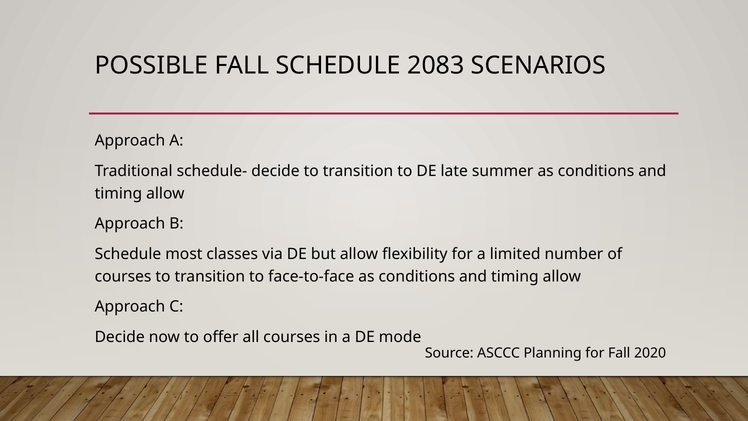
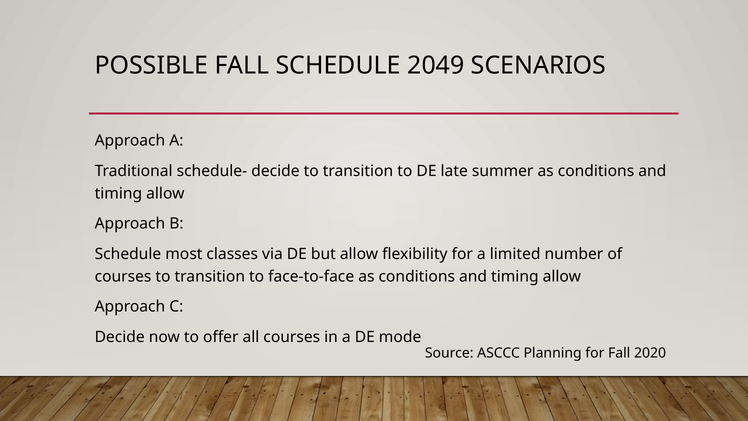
2083: 2083 -> 2049 (436, 65)
